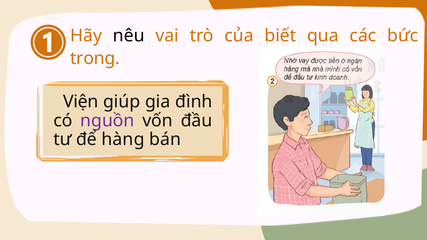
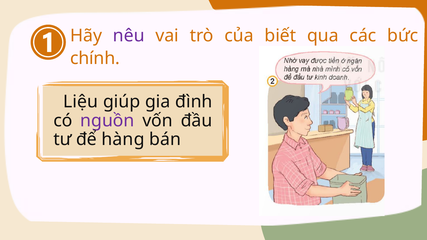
nêu colour: black -> purple (129, 36)
trong: trong -> chính (95, 58)
Viện: Viện -> Liệu (81, 102)
